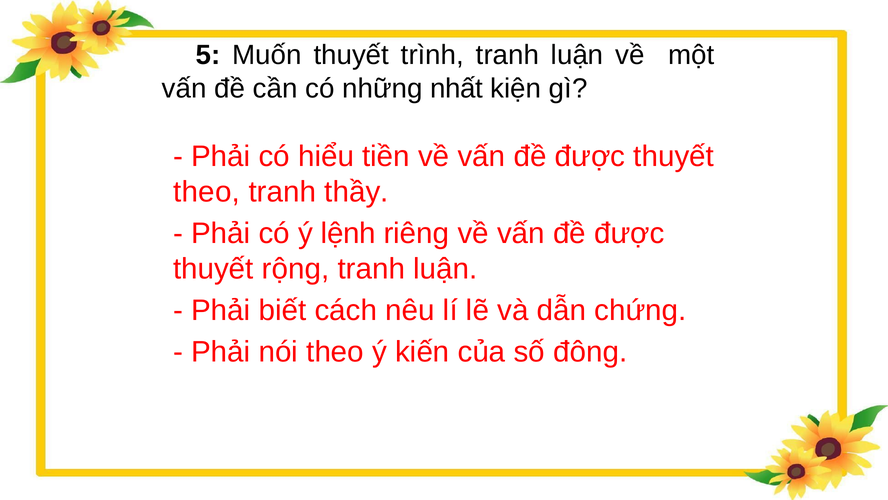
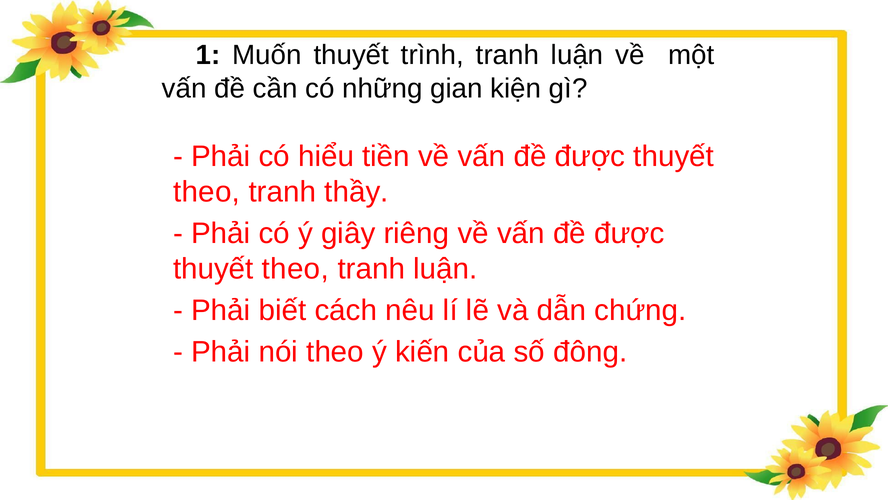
5: 5 -> 1 (208, 55)
nhất: nhất -> gian (456, 88)
lệnh: lệnh -> giây (348, 233)
rộng: rộng -> theo (295, 269)
